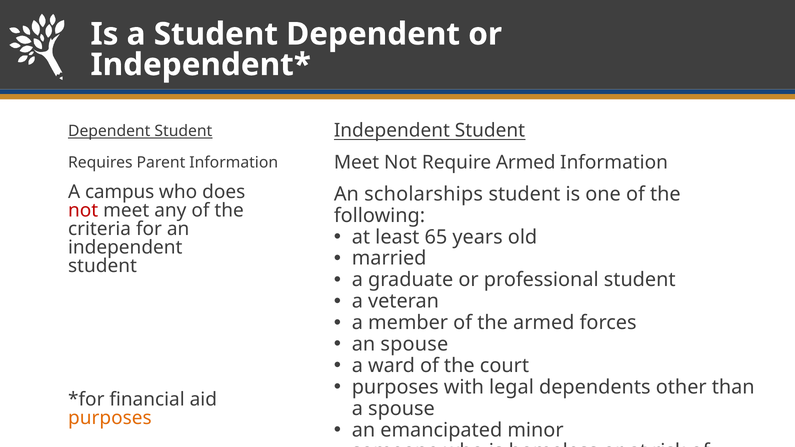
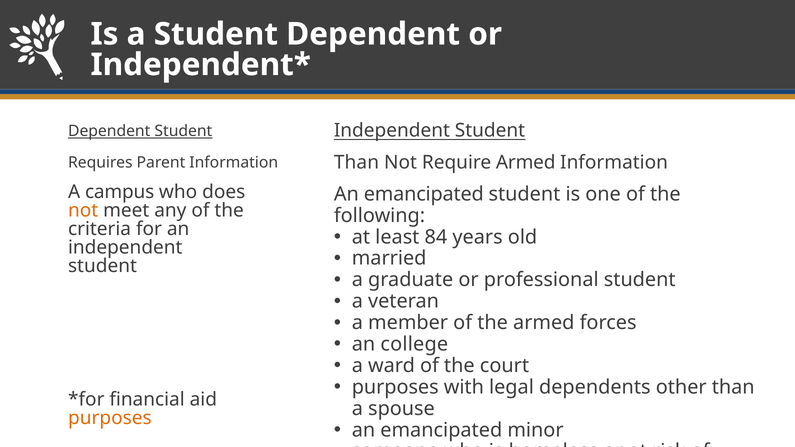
Meet: Meet -> Than (356, 163)
scholarships: scholarships -> emancipated (424, 194)
not colour: red -> orange (83, 211)
65: 65 -> 84 (436, 237)
an spouse: spouse -> college (414, 344)
